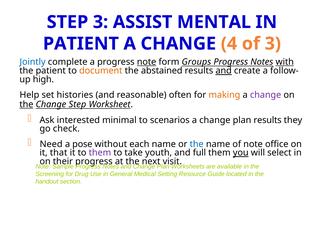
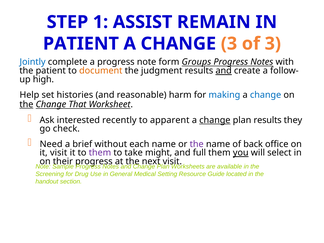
STEP 3: 3 -> 1 (101, 22)
MENTAL: MENTAL -> REMAIN (214, 22)
CHANGE 4: 4 -> 3 (229, 44)
note underline: present -> none (147, 62)
with underline: present -> none (285, 62)
abstained: abstained -> judgment (162, 71)
often: often -> harm (180, 95)
making colour: orange -> blue (224, 95)
change colour: purple -> blue (266, 95)
Change Step: Step -> That (77, 104)
minimal: minimal -> recently (119, 120)
scenarios: scenarios -> apparent (170, 120)
change underline: none -> present (215, 120)
pose: pose -> brief (82, 144)
the colour: blue -> purple (197, 144)
of note: note -> back (253, 144)
it that: that -> visit (59, 153)
youth: youth -> might (159, 153)
